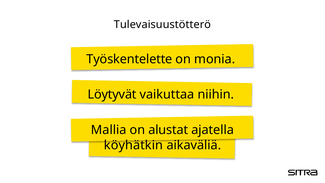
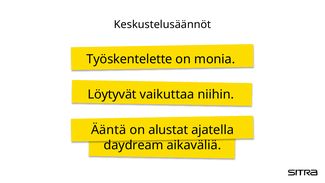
Tulevaisuustötterö: Tulevaisuustötterö -> Keskustelusäännöt (162, 25)
Mallia: Mallia -> Ääntä (109, 130)
köyhätkin: köyhätkin -> daydream (134, 145)
